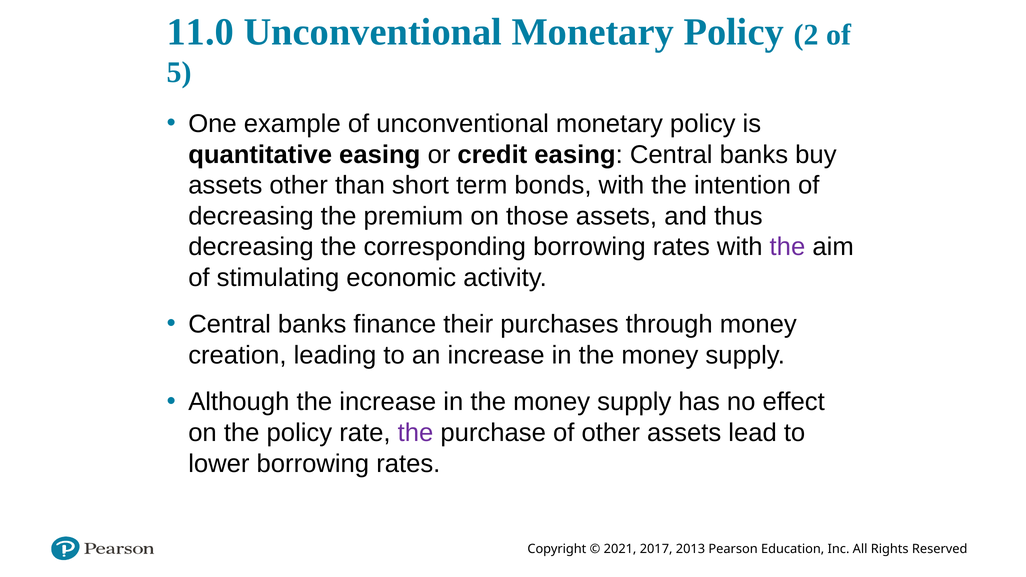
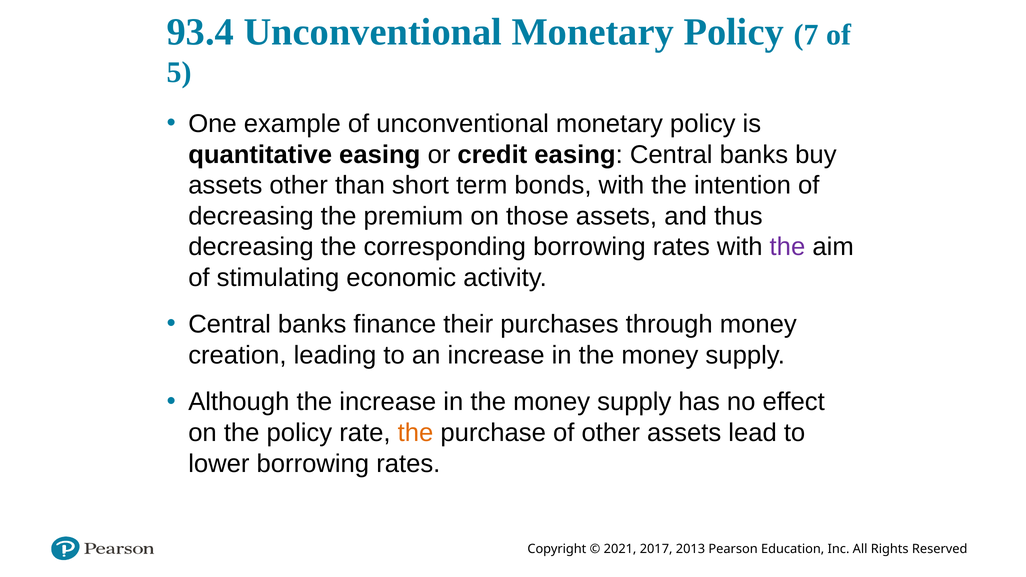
11.0: 11.0 -> 93.4 (200, 32)
2: 2 -> 7 (806, 35)
the colour: purple -> orange (416, 433)
